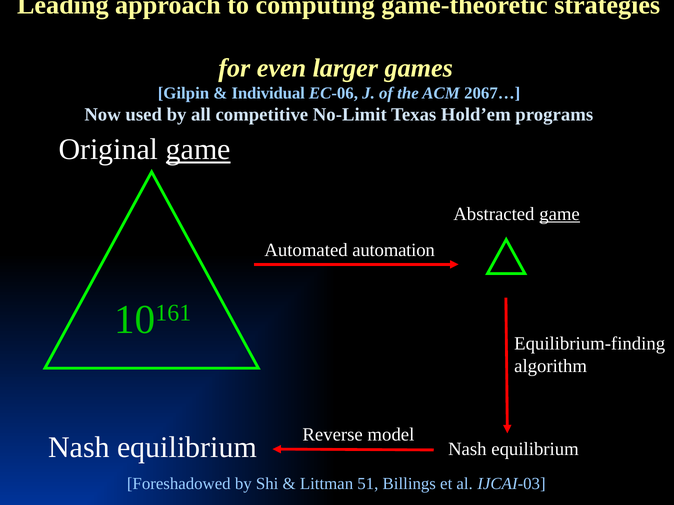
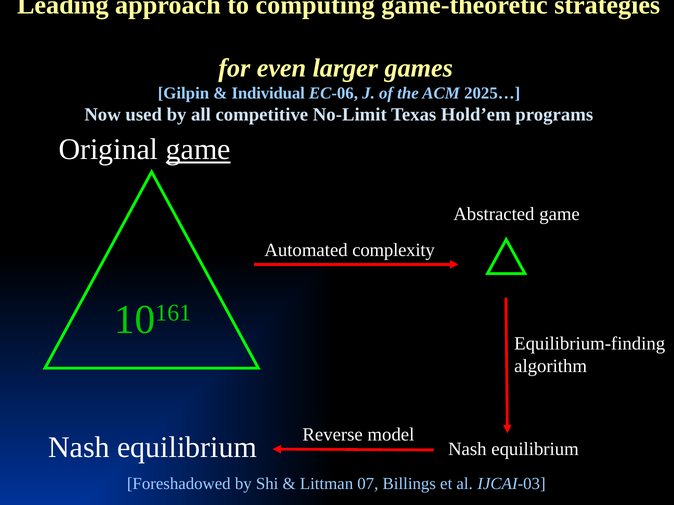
2067…: 2067… -> 2025… (492, 93)
game underline: present -> none (560, 214)
automation: automation -> complexity (394, 251)
51: 51 -> 07 (368, 484)
